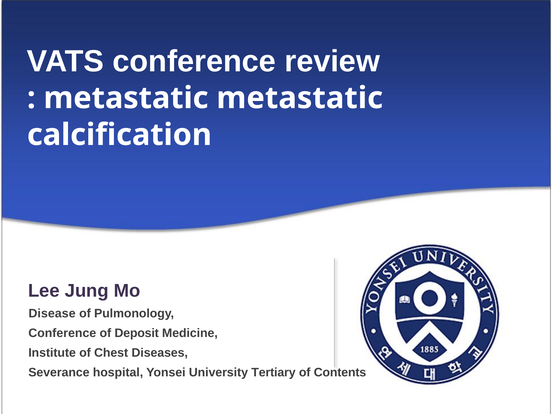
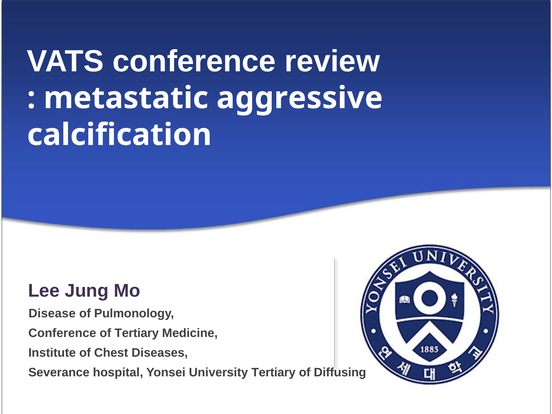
metastatic metastatic: metastatic -> aggressive (300, 98)
of Deposit: Deposit -> Tertiary (137, 333)
Contents: Contents -> Diffusing (340, 372)
